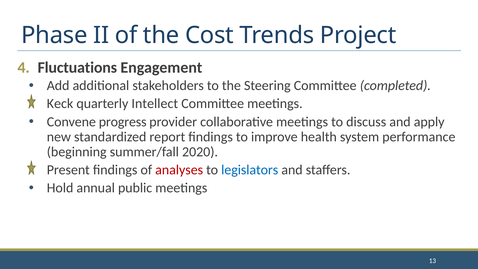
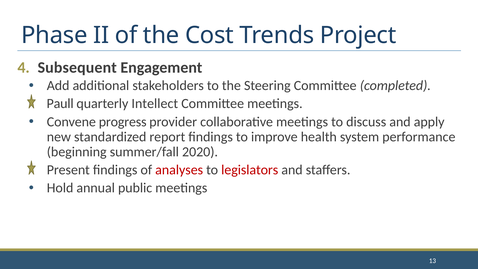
Fluctuations: Fluctuations -> Subsequent (77, 67)
Keck: Keck -> Paull (60, 104)
legislators colour: blue -> red (250, 170)
